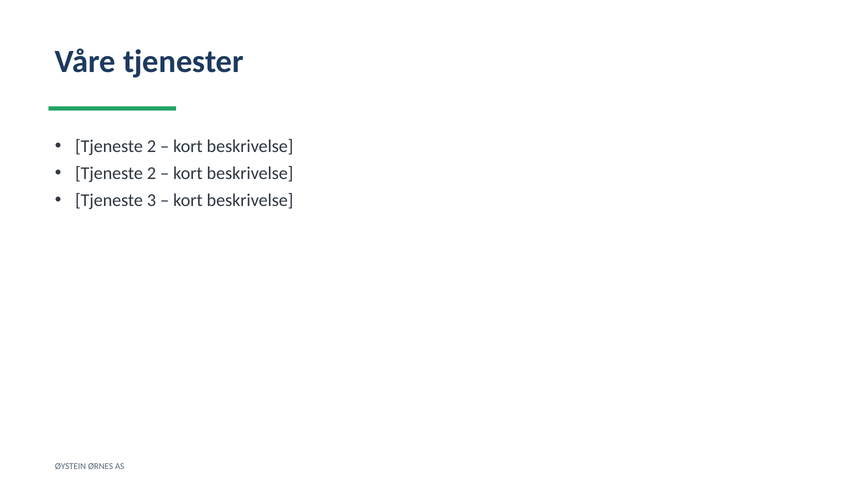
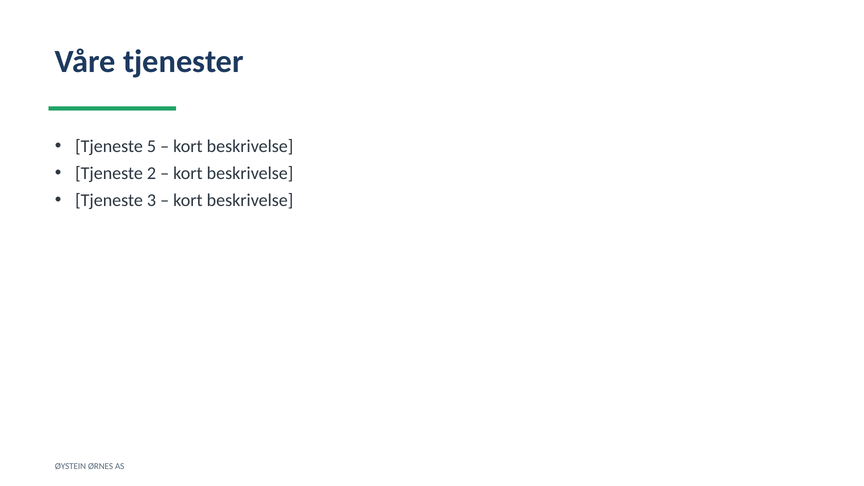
2: 2 -> 5 (151, 146)
